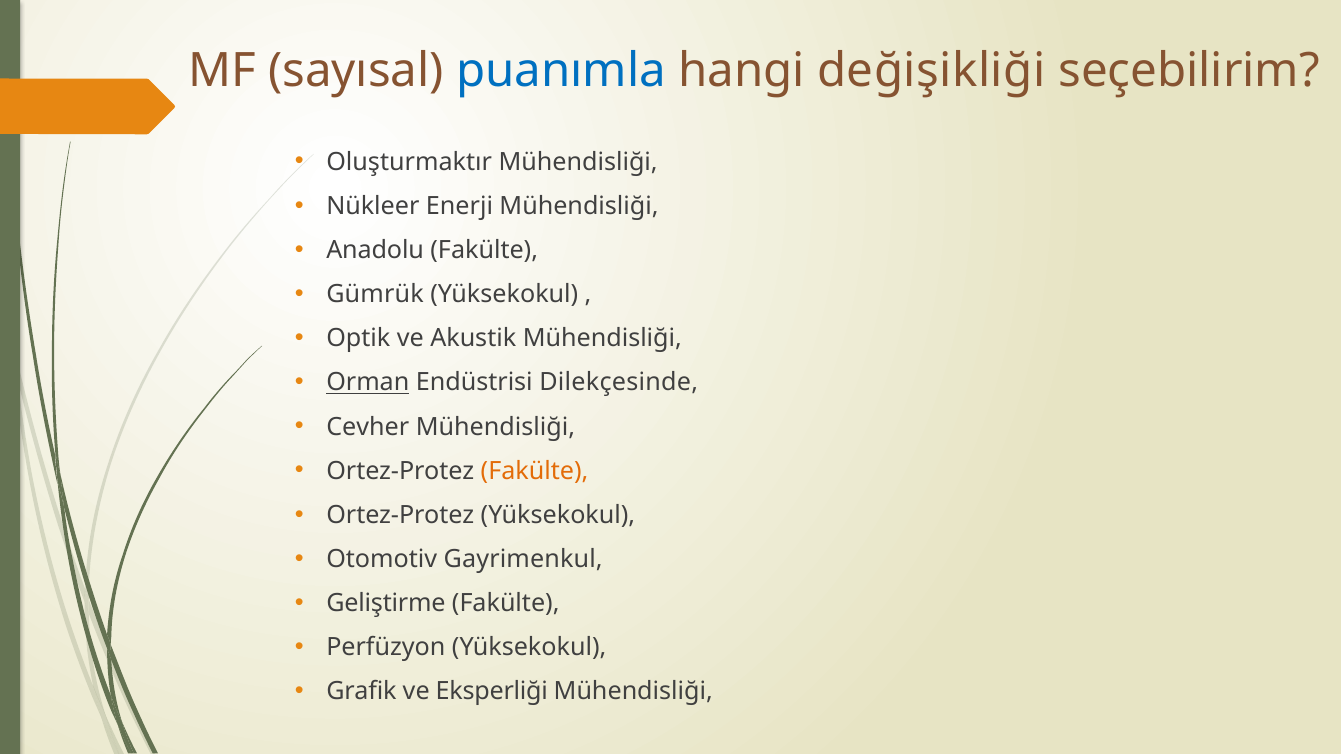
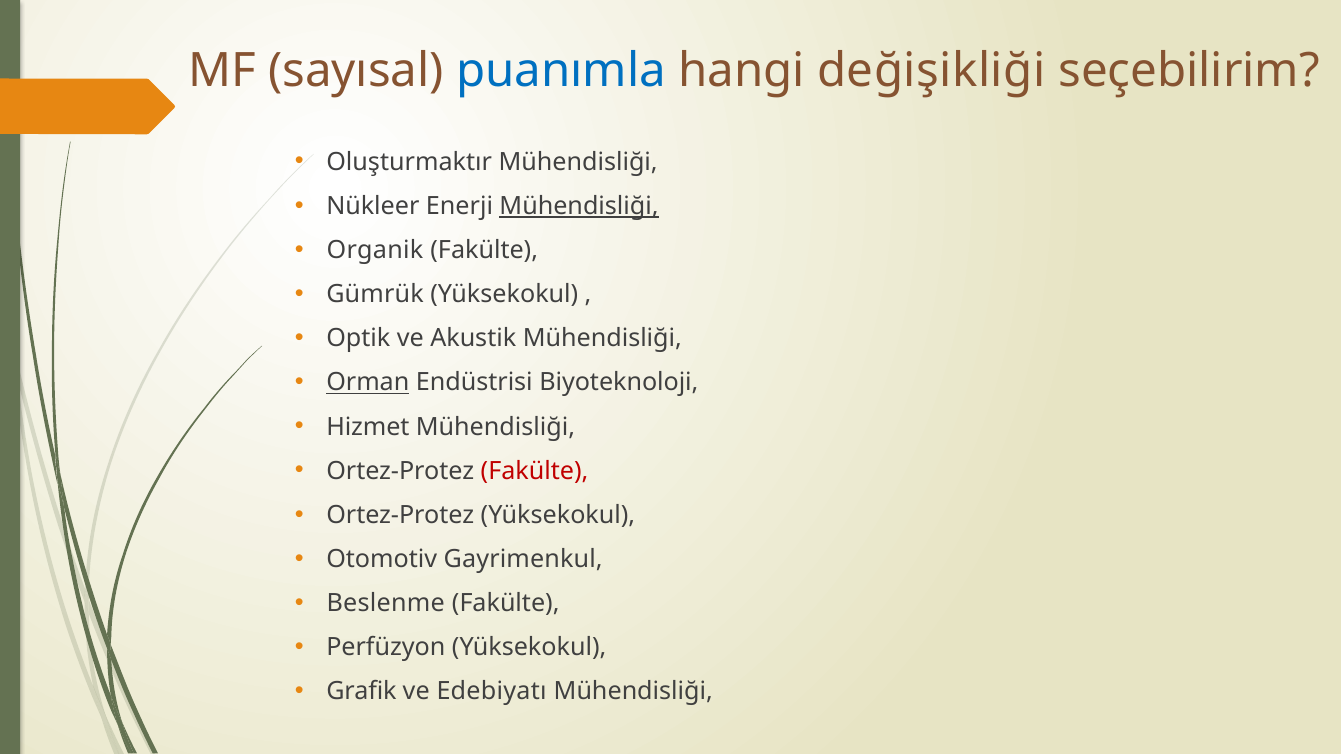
Mühendisliği underline: none -> present (579, 206)
Anadolu: Anadolu -> Organik (375, 250)
Dilekçesinde: Dilekçesinde -> Biyoteknoloji (619, 383)
Cevher: Cevher -> Hizmet (368, 427)
Fakülte colour: orange -> red (535, 471)
Geliştirme: Geliştirme -> Beslenme (386, 604)
Eksperliği: Eksperliği -> Edebiyatı (492, 692)
